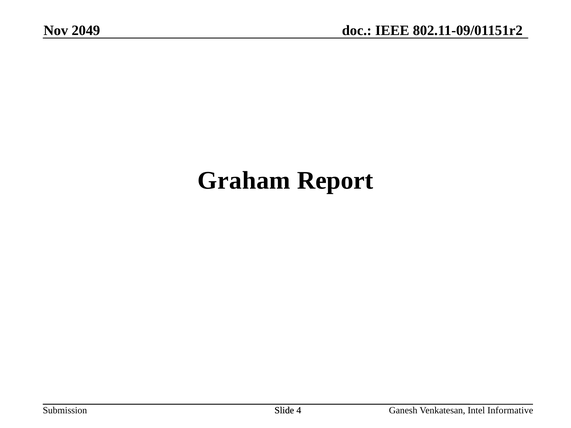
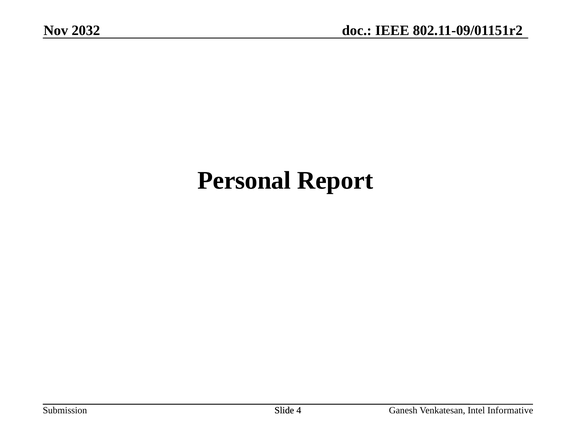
2049: 2049 -> 2032 (86, 31)
Graham: Graham -> Personal (244, 181)
